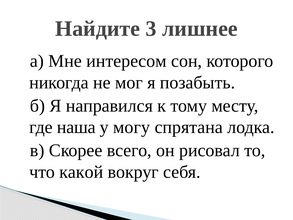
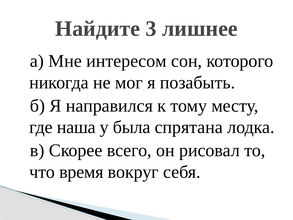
могу: могу -> была (132, 127)
какой: какой -> время (81, 172)
